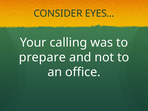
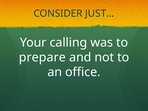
EYES…: EYES… -> JUST… (100, 13)
